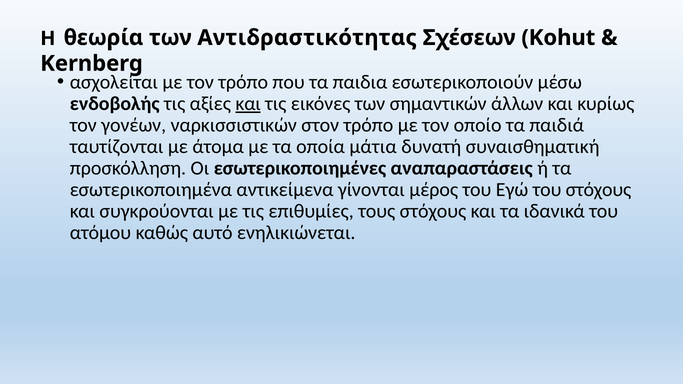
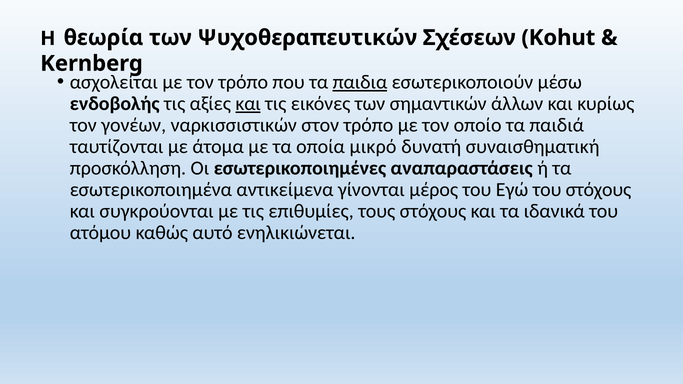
Αντιδραστικότητας: Αντιδραστικότητας -> Ψυχοθεραπευτικών (307, 38)
παιδια underline: none -> present (360, 82)
μάτια: μάτια -> μικρό (373, 147)
